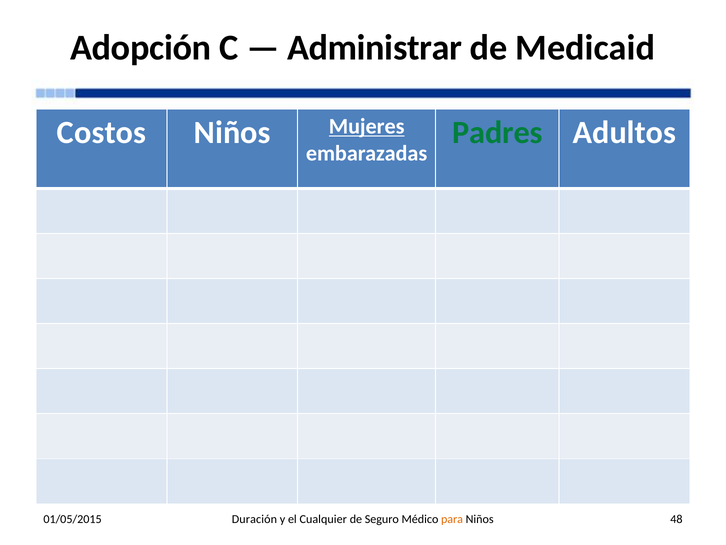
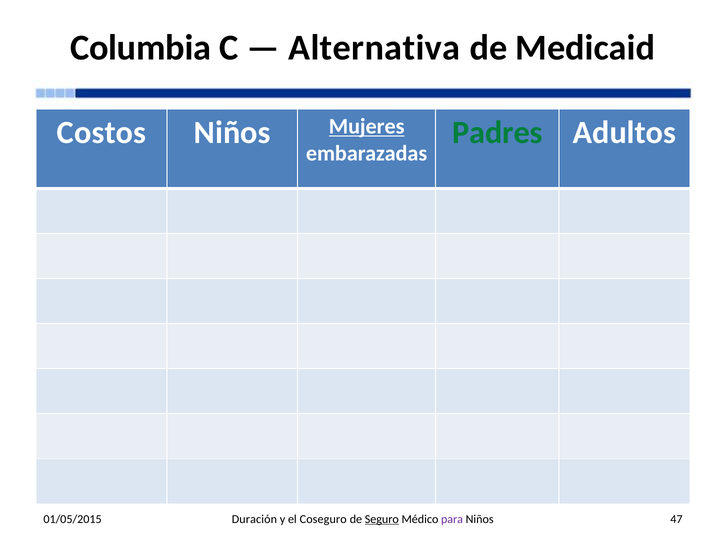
Adopción: Adopción -> Columbia (141, 48)
Administrar: Administrar -> Alternativa (374, 48)
Cualquier: Cualquier -> Coseguro (323, 519)
Seguro underline: none -> present (382, 519)
para colour: orange -> purple (452, 519)
48: 48 -> 47 (676, 519)
